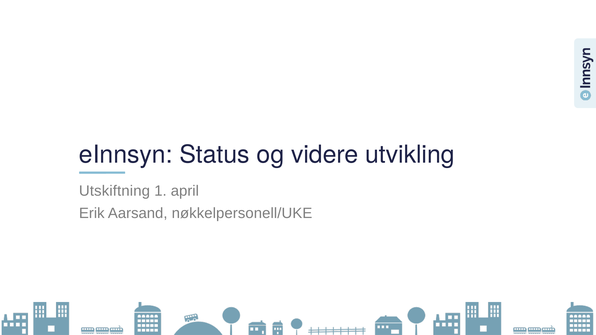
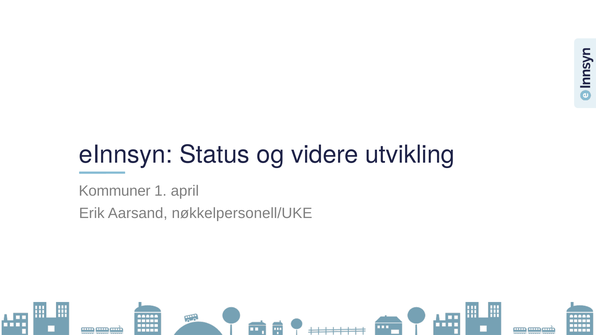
Utskiftning: Utskiftning -> Kommuner (115, 191)
